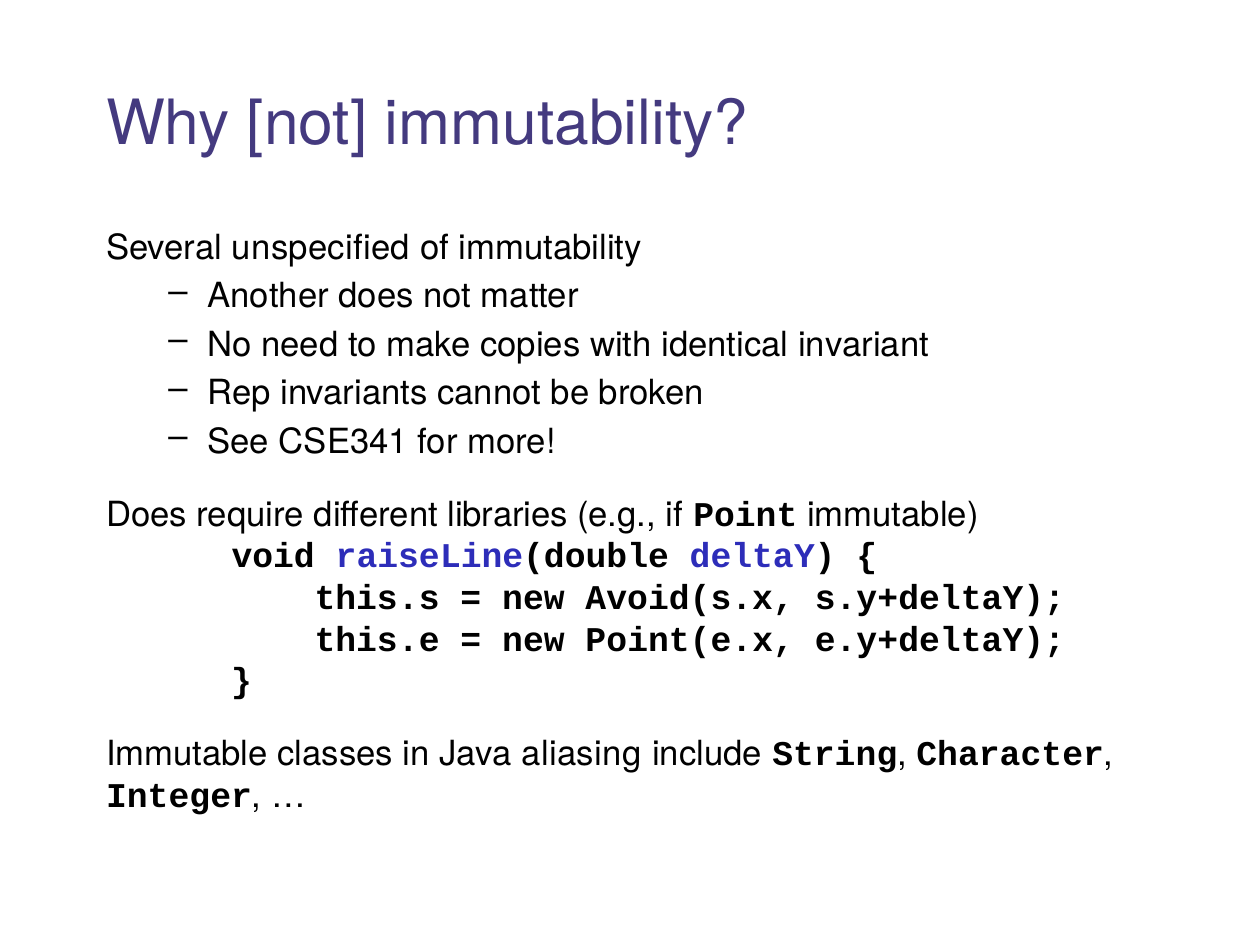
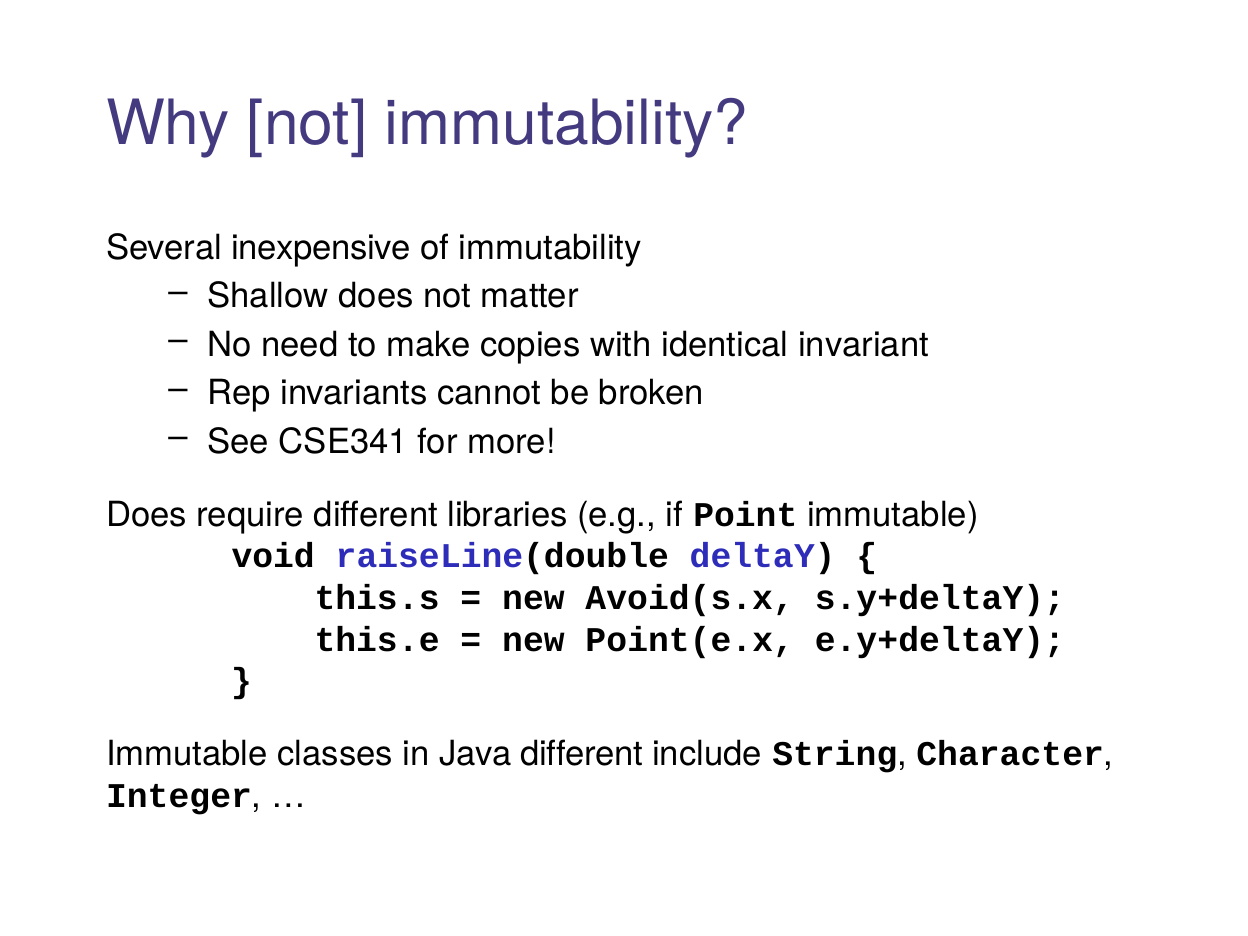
unspecified: unspecified -> inexpensive (321, 248)
Another: Another -> Shallow (268, 296)
Java aliasing: aliasing -> different (582, 754)
